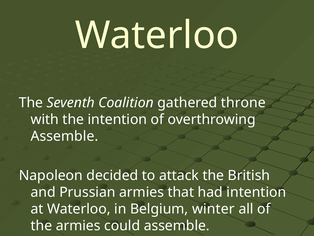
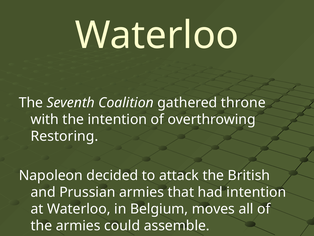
Assemble: Assemble -> Restoring (64, 136)
winter: winter -> moves (213, 209)
